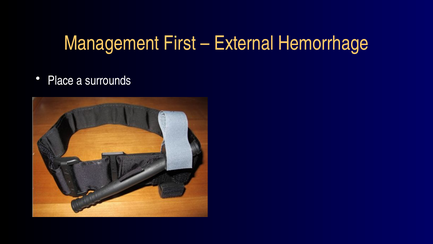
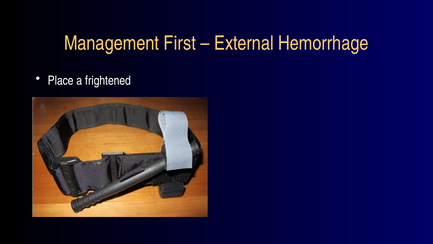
surrounds: surrounds -> frightened (108, 80)
